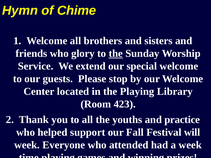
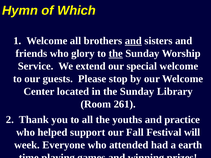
Chime: Chime -> Which (77, 11)
and underline: none -> present (133, 41)
in the Playing: Playing -> Sunday (137, 92)
423: 423 -> 261 (125, 104)
a week: week -> earth (190, 145)
